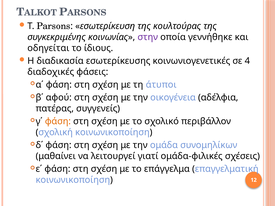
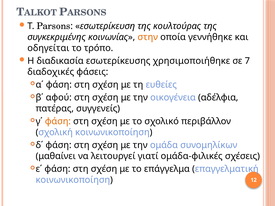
στην colour: purple -> orange (148, 37)
ίδιους: ίδιους -> τρόπο (99, 48)
κοινωνιογενετικές: κοινωνιογενετικές -> χρησιμοποιήθηκε (191, 61)
4: 4 -> 7 (247, 61)
άτυποι: άτυποι -> ευθείες (161, 85)
